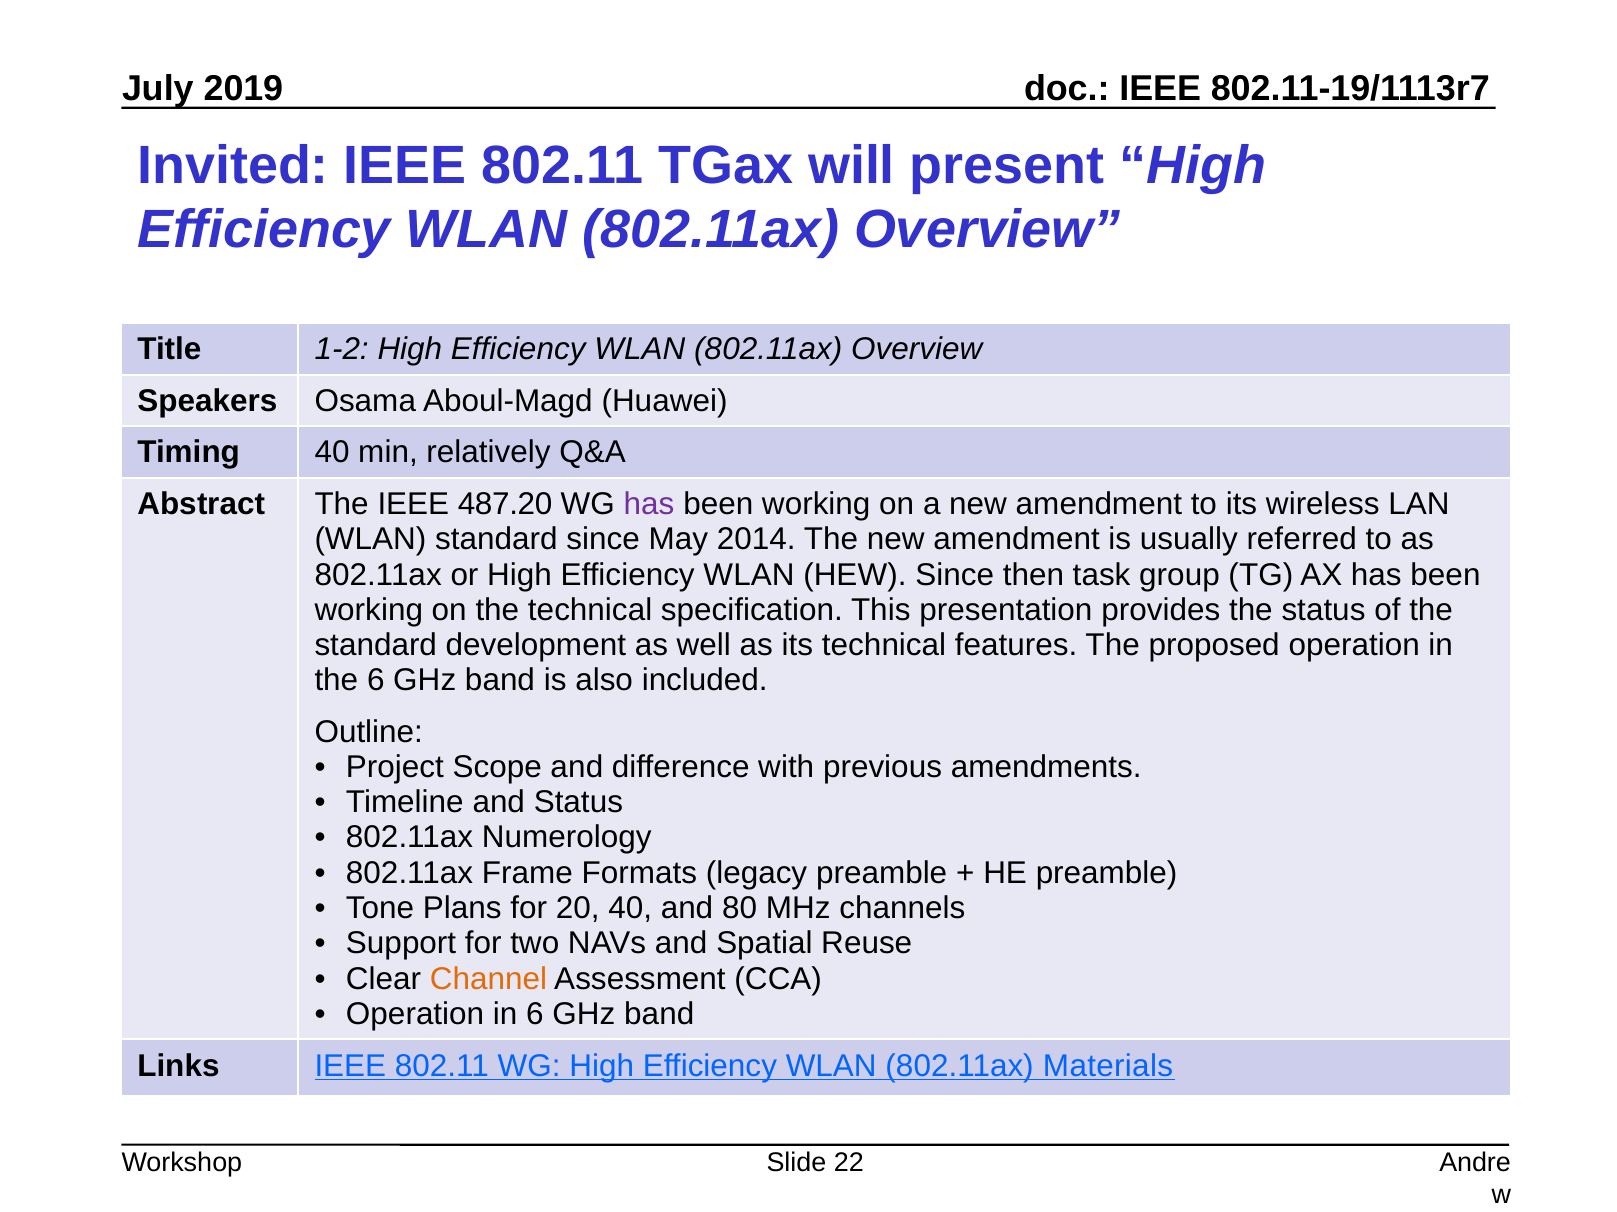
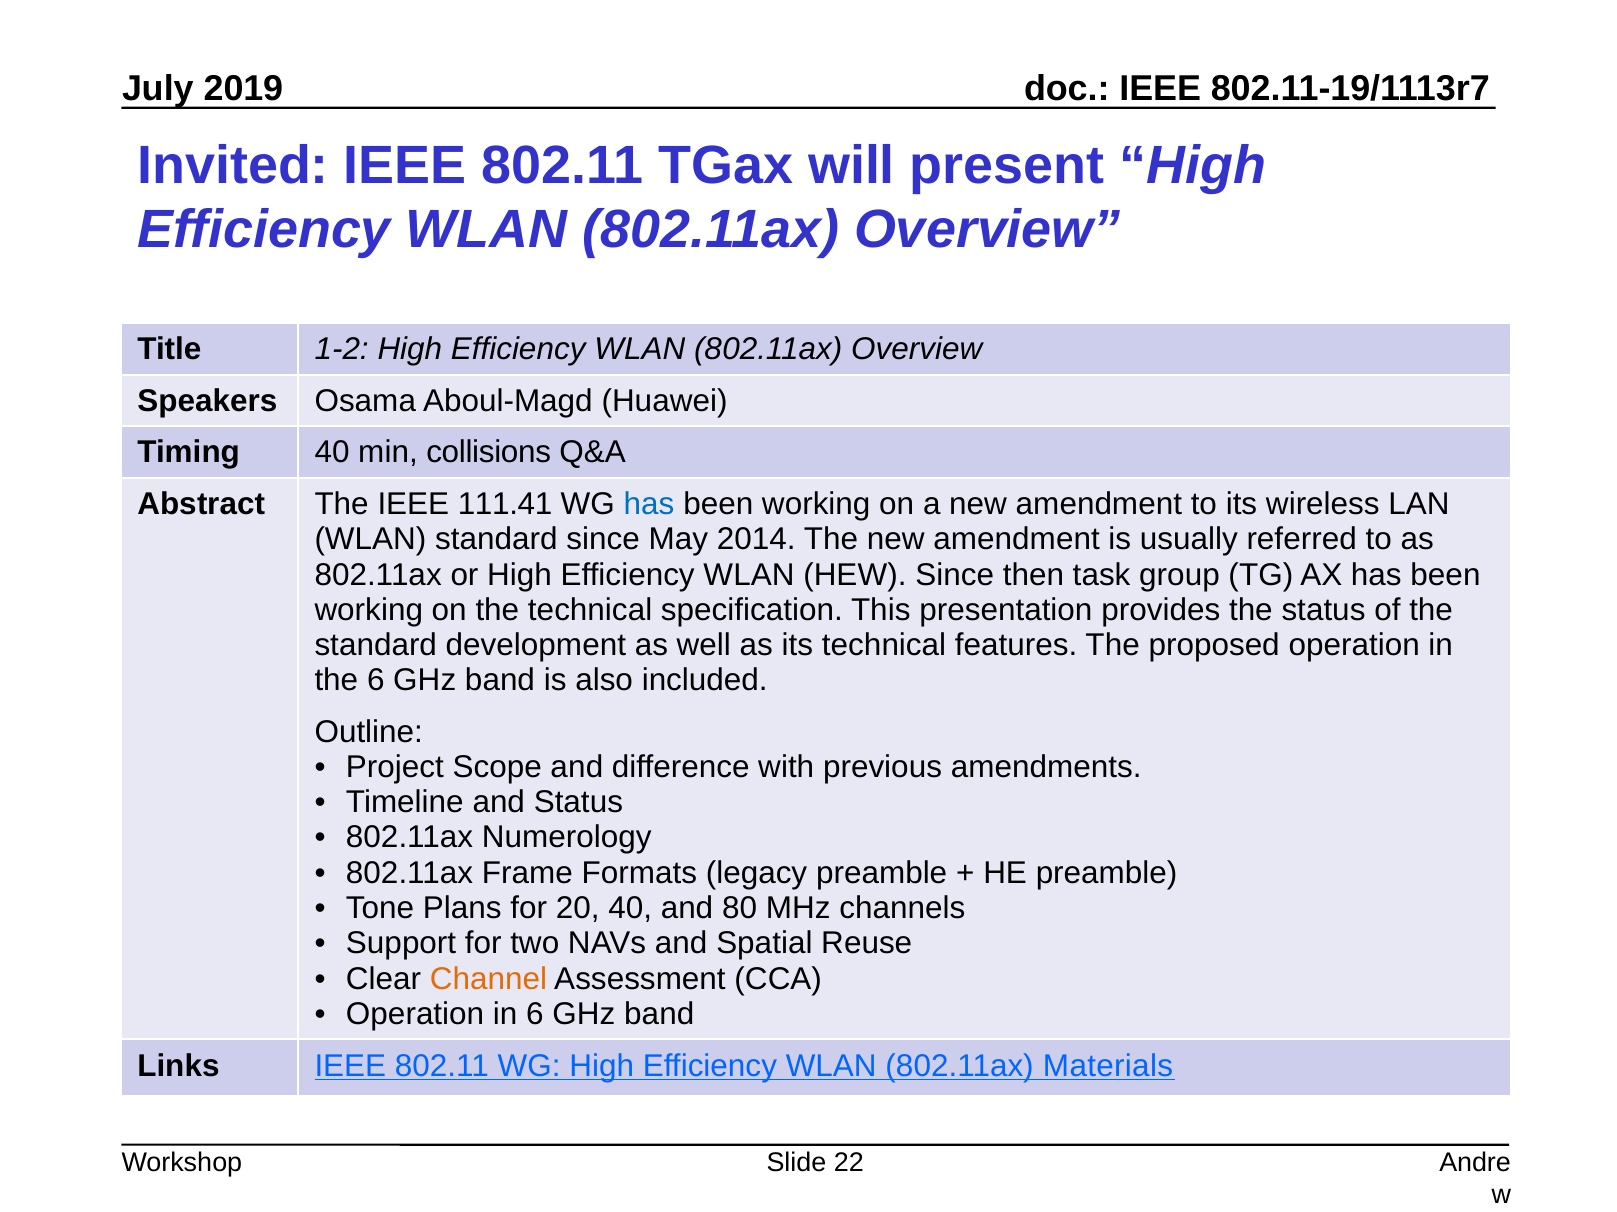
relatively: relatively -> collisions (489, 453)
487.20: 487.20 -> 111.41 (505, 504)
has colour: purple -> blue (649, 504)
